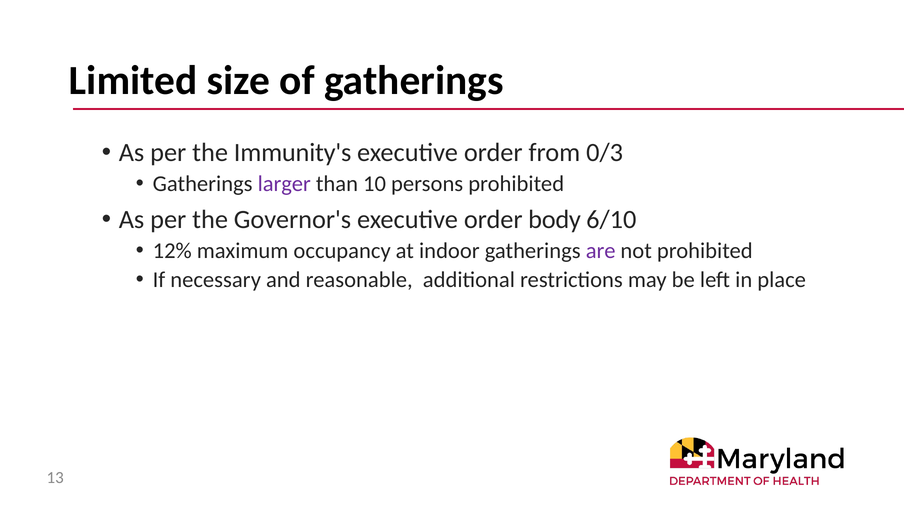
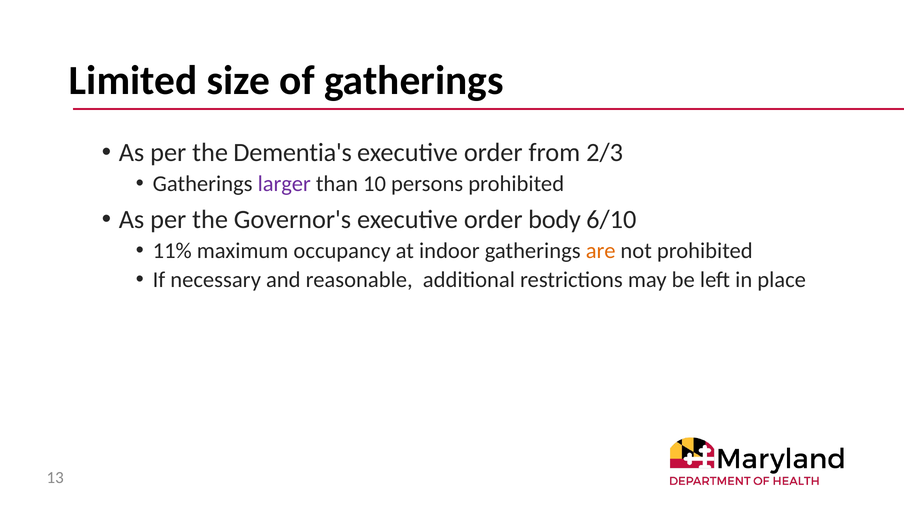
Immunity's: Immunity's -> Dementia's (293, 153)
0/3: 0/3 -> 2/3 (605, 153)
12%: 12% -> 11% (172, 251)
are colour: purple -> orange (601, 251)
